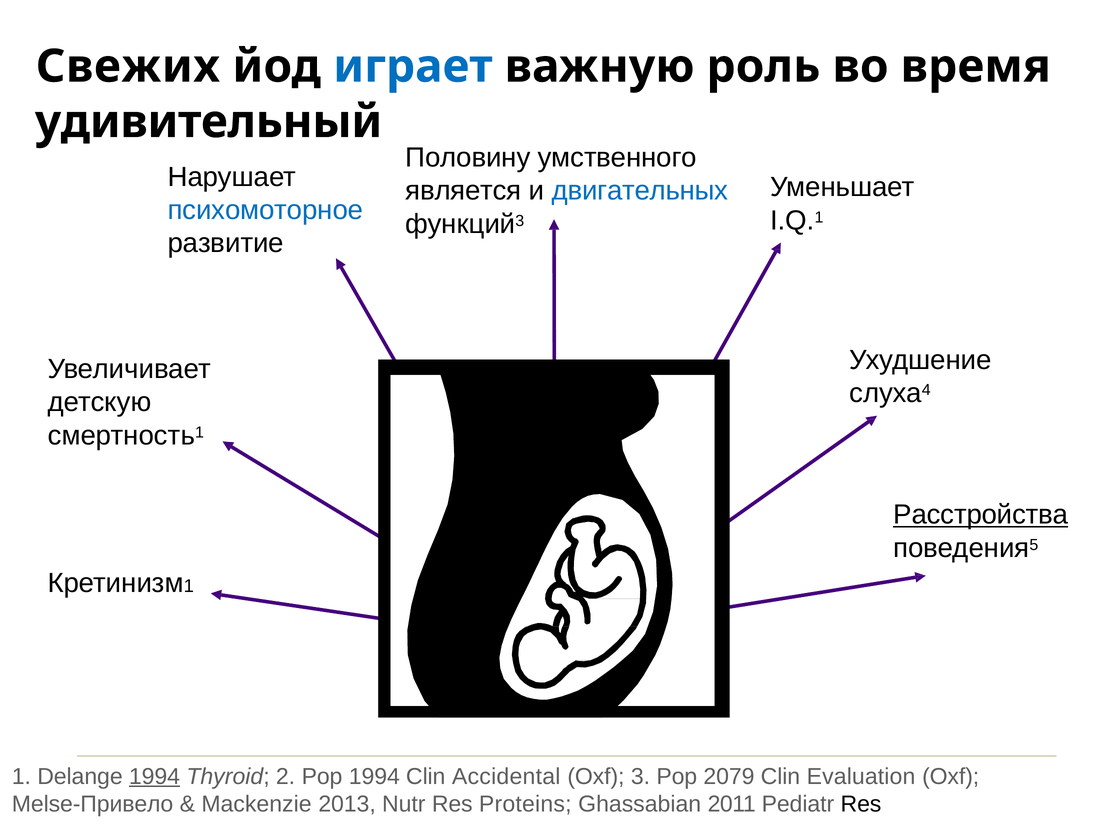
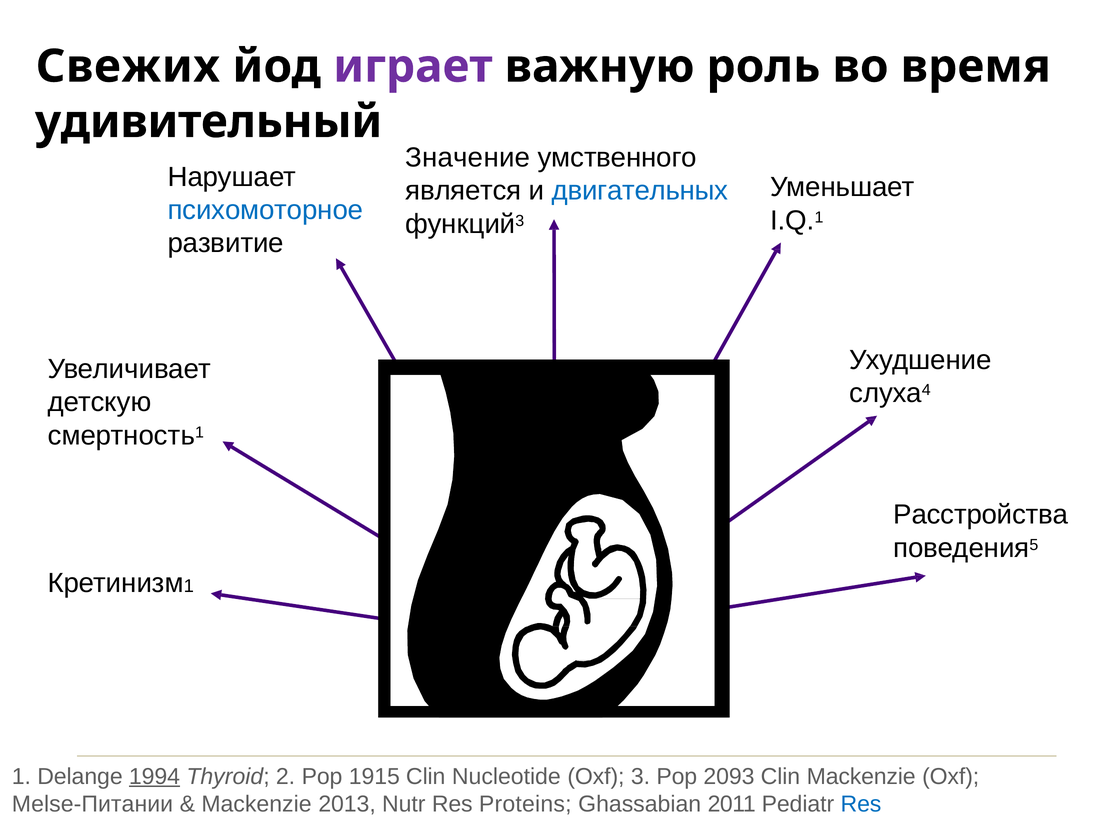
играет colour: blue -> purple (413, 66)
Половину: Половину -> Значение (468, 158)
Расстройства underline: present -> none (981, 515)
Pop 1994: 1994 -> 1915 (374, 776)
Accidental: Accidental -> Nucleotide (506, 776)
2079: 2079 -> 2093 (729, 776)
Clin Evaluation: Evaluation -> Mackenzie (861, 776)
Melse-Привело: Melse-Привело -> Melse-Питании (92, 804)
Res colour: black -> blue (861, 804)
